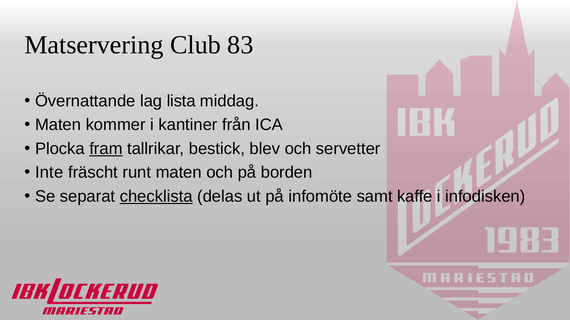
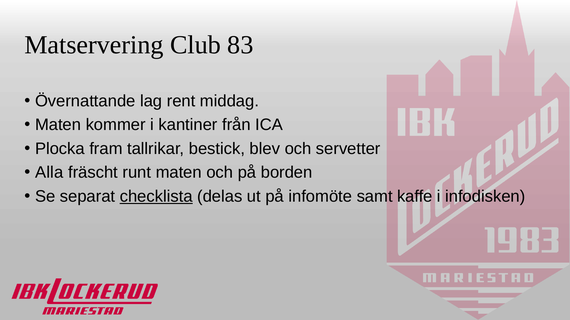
lista: lista -> rent (181, 101)
fram underline: present -> none (106, 149)
Inte: Inte -> Alla (49, 173)
